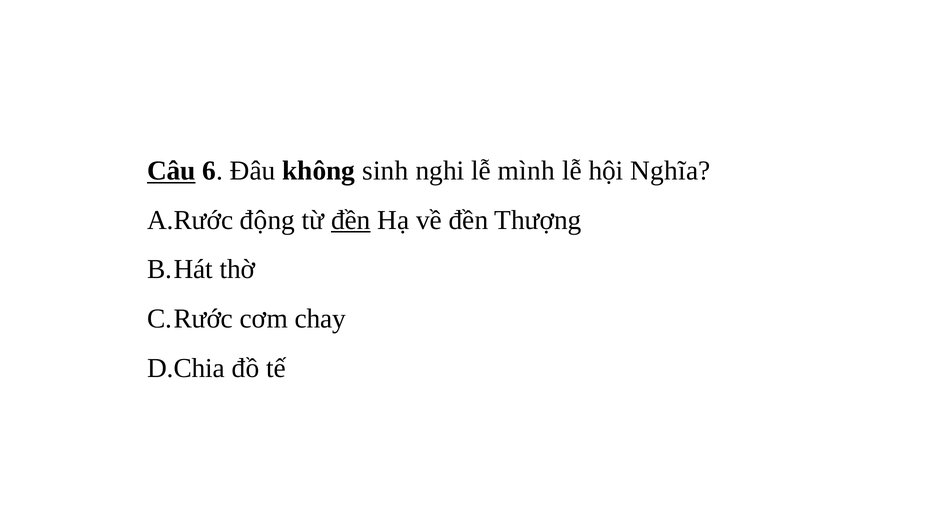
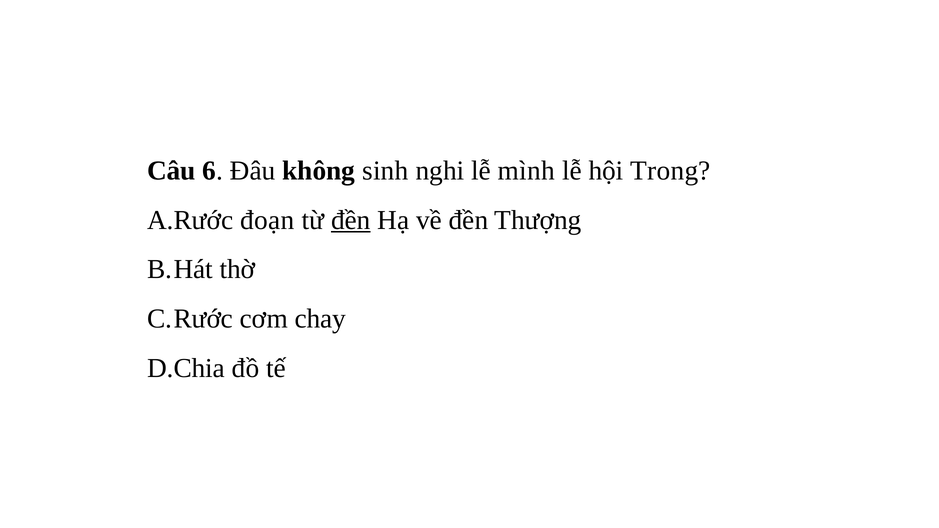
Câu underline: present -> none (171, 171)
Nghĩa: Nghĩa -> Trong (670, 171)
động: động -> đoạn (267, 220)
